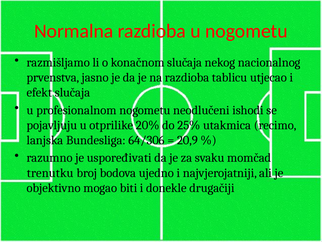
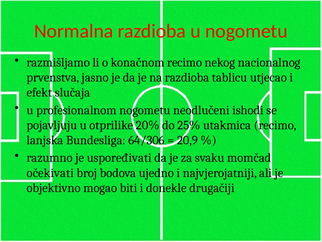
konačnom slučaja: slučaja -> recimo (185, 62)
trenutku: trenutku -> očekivati (50, 173)
